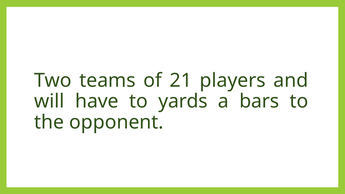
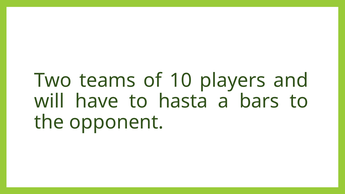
21: 21 -> 10 (181, 80)
yards: yards -> hasta (183, 101)
